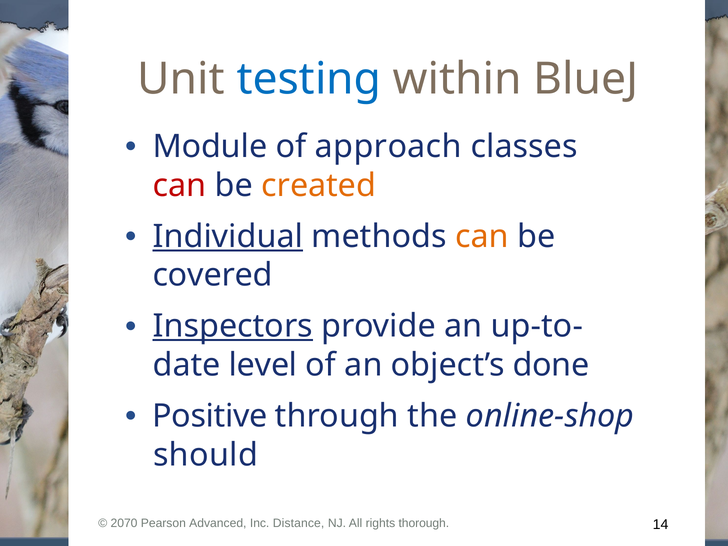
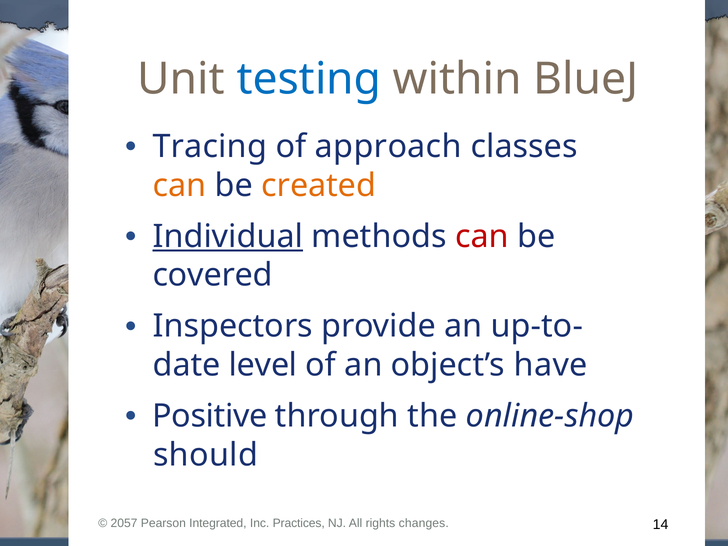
Module: Module -> Tracing (210, 147)
can colour: red -> orange (179, 185)
can colour: orange -> red (482, 236)
Inspectors underline: present -> none (233, 326)
done: done -> have (551, 365)
2070: 2070 -> 2057 (124, 523)
Advanced: Advanced -> Integrated (218, 523)
Distance: Distance -> Practices (299, 523)
thorough: thorough -> changes (424, 523)
